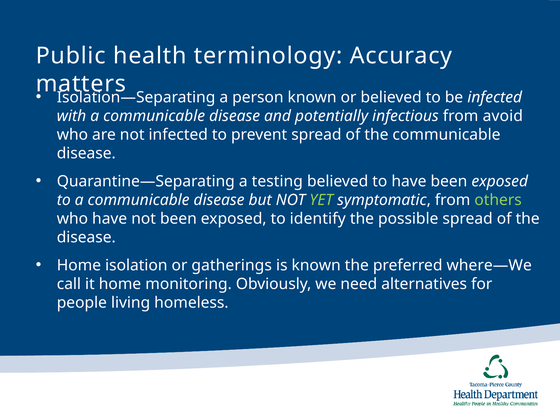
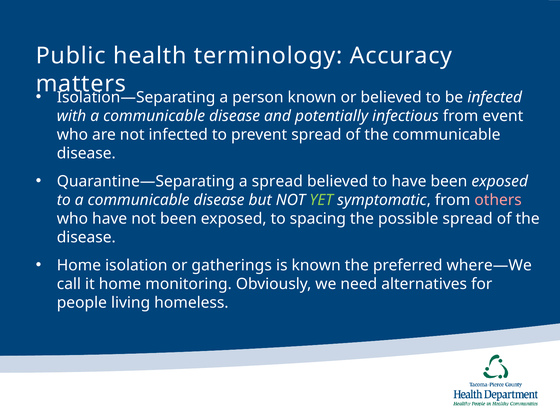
avoid: avoid -> event (503, 116)
a testing: testing -> spread (277, 181)
others colour: light green -> pink (498, 200)
identify: identify -> spacing (318, 219)
